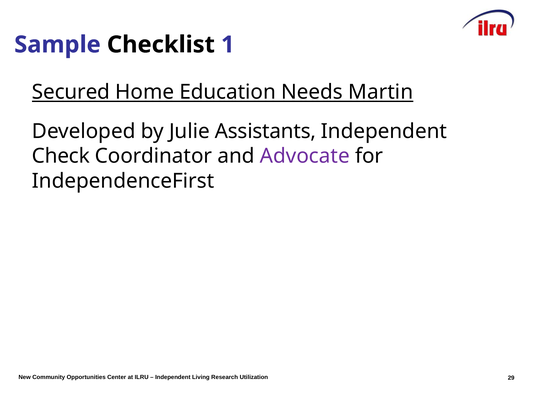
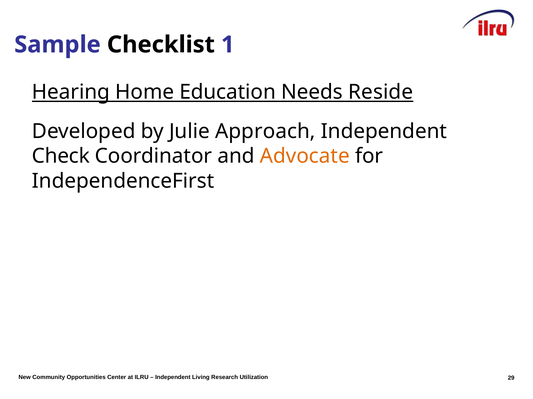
Secured: Secured -> Hearing (71, 92)
Martin: Martin -> Reside (381, 92)
Assistants: Assistants -> Approach (265, 131)
Advocate colour: purple -> orange (305, 156)
